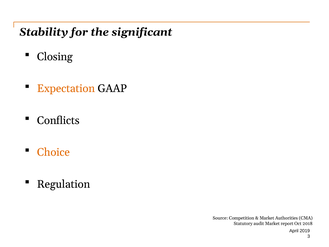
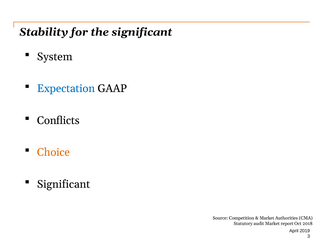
Closing: Closing -> System (55, 57)
Expectation colour: orange -> blue (66, 89)
Regulation: Regulation -> Significant (64, 184)
